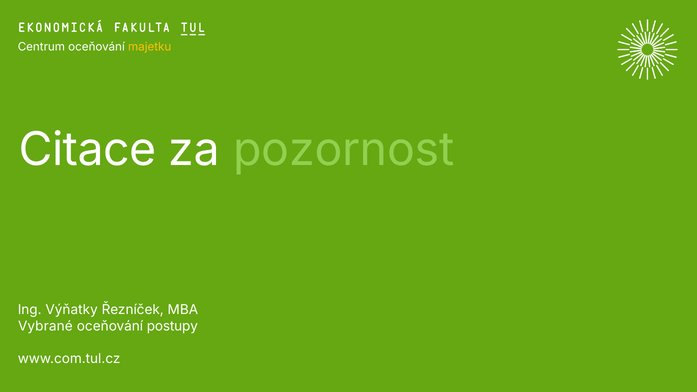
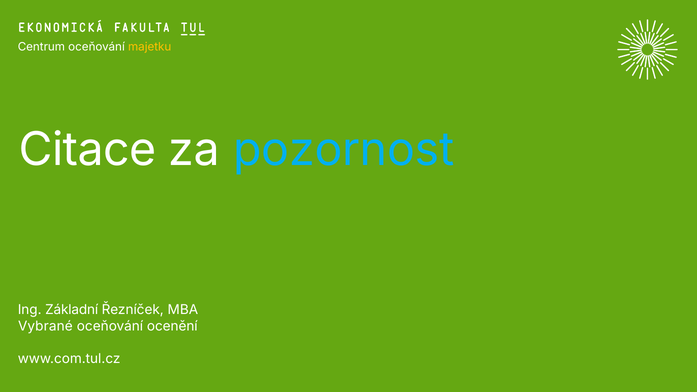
pozornost colour: light green -> light blue (344, 150)
Výňatky: Výňatky -> Základní (72, 310)
postupy: postupy -> ocenění (172, 326)
